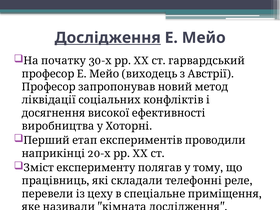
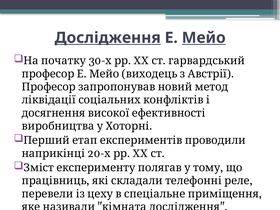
Мейо underline: none -> present (204, 38)
